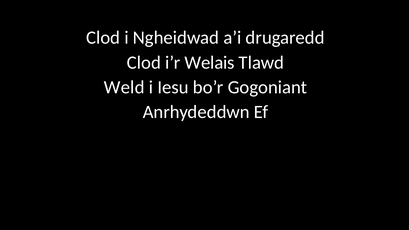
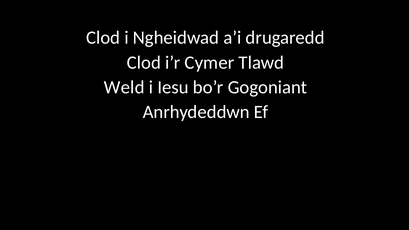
Welais: Welais -> Cymer (209, 63)
